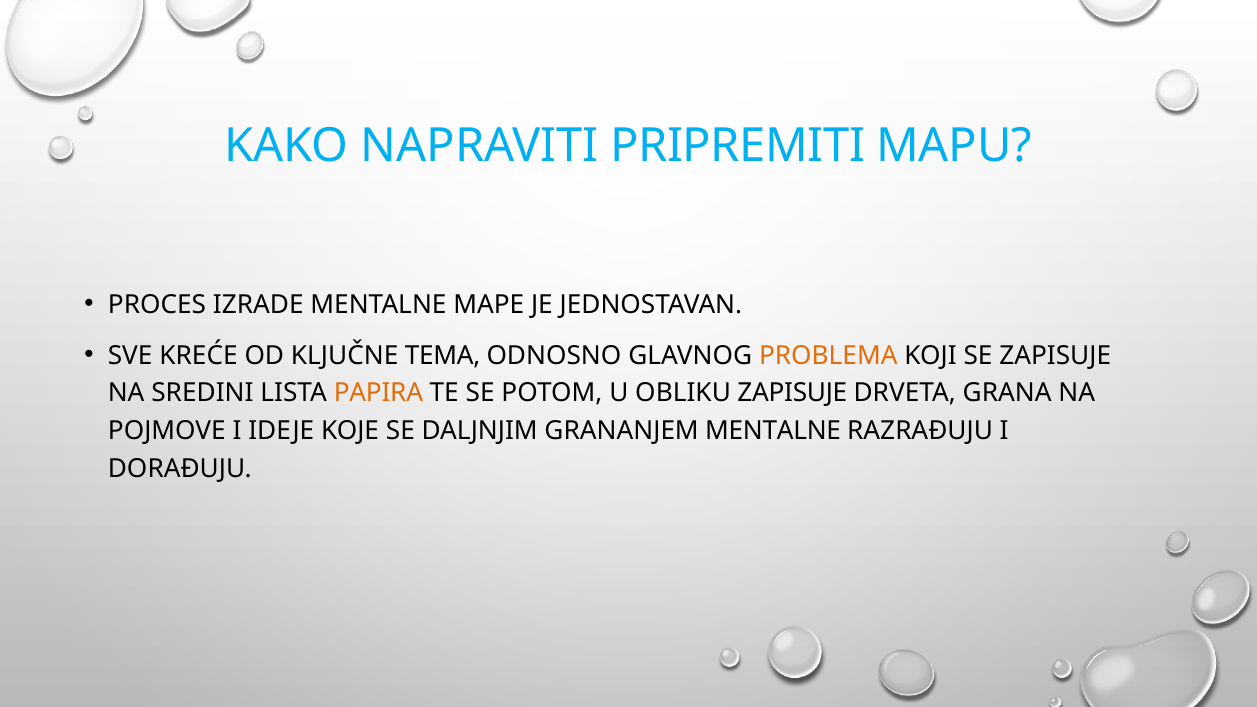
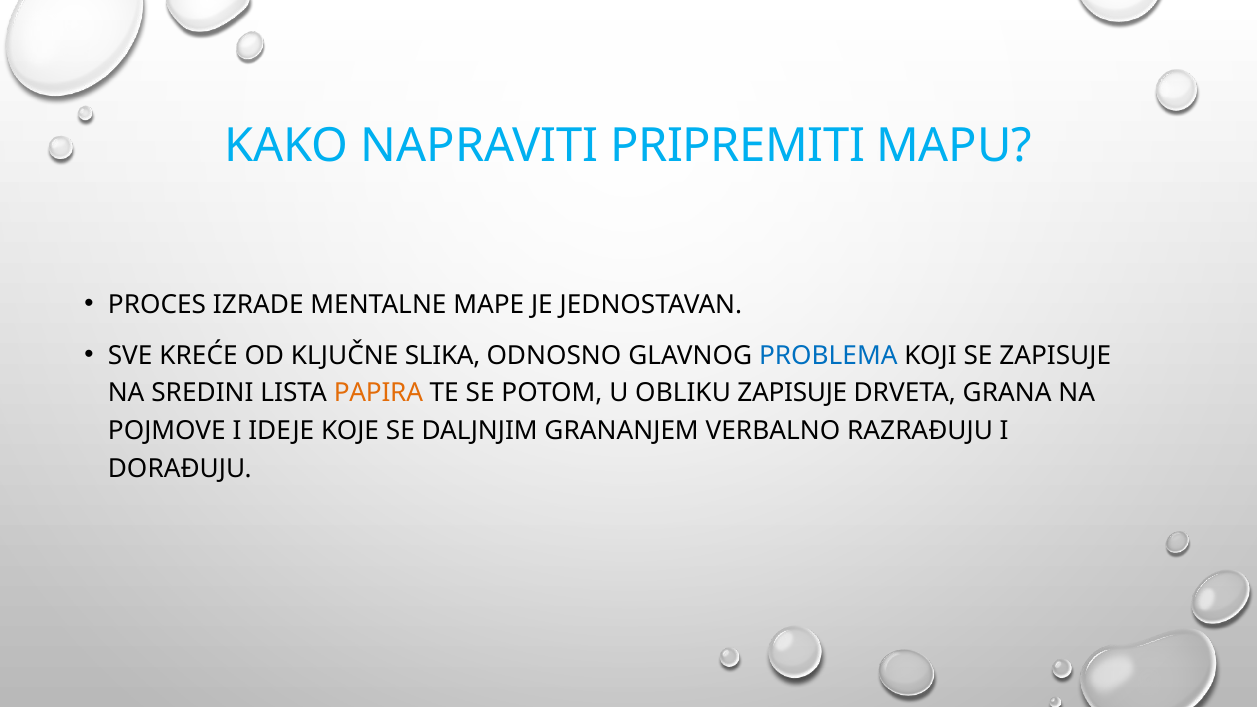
TEMA: TEMA -> SLIKA (443, 356)
PROBLEMA colour: orange -> blue (828, 356)
GRANANJEM MENTALNE: MENTALNE -> VERBALNO (773, 431)
